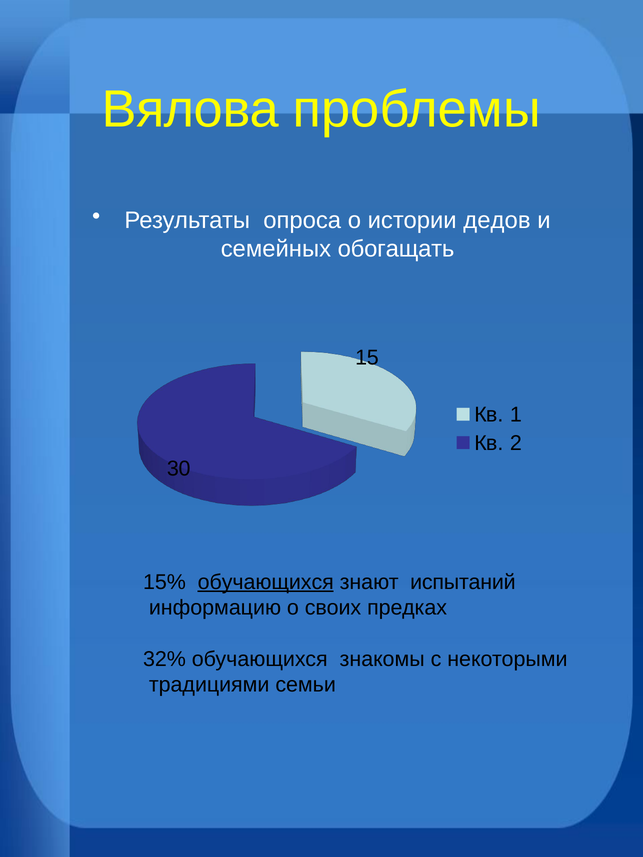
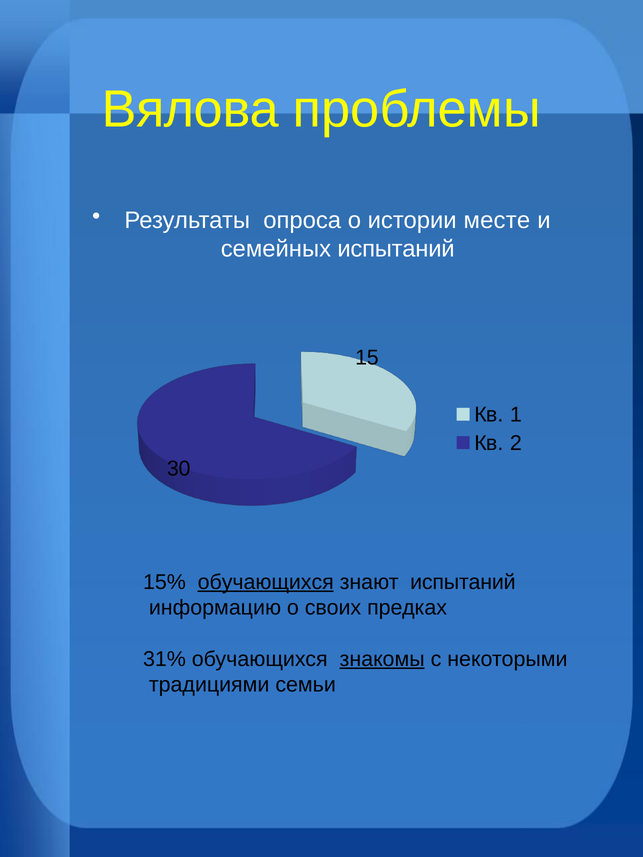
дедов: дедов -> месте (497, 220)
семейных обогащать: обогащать -> испытаний (396, 249)
32%: 32% -> 31% (164, 659)
знакомы underline: none -> present (382, 659)
